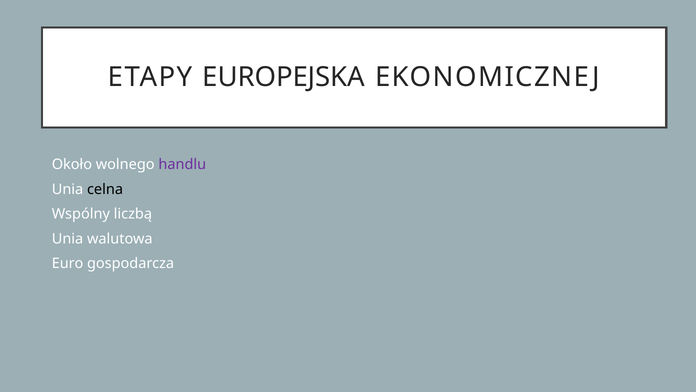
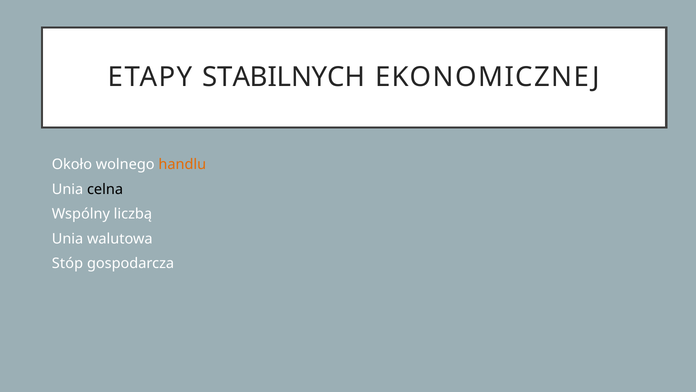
EUROPEJSKA: EUROPEJSKA -> STABILNYCH (284, 77)
handlu colour: purple -> orange (182, 164)
Euro: Euro -> Stóp (67, 263)
